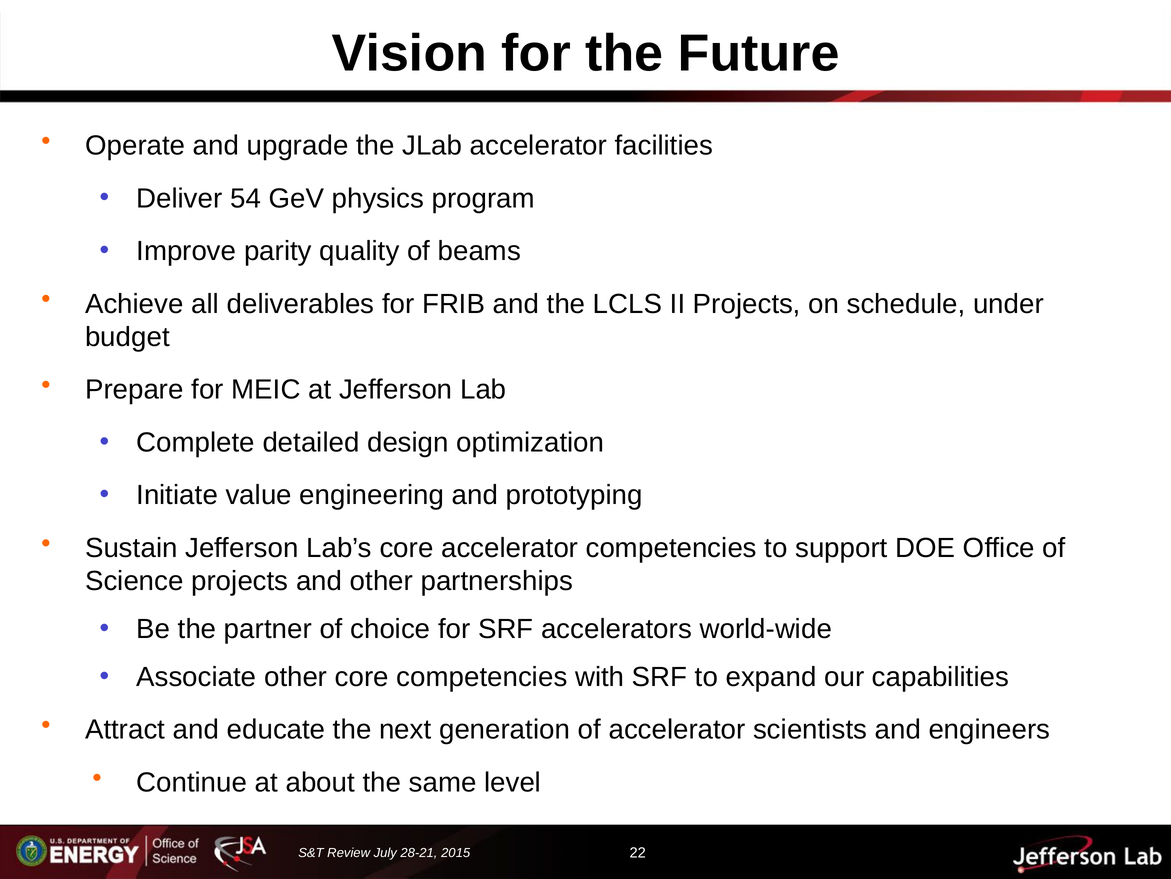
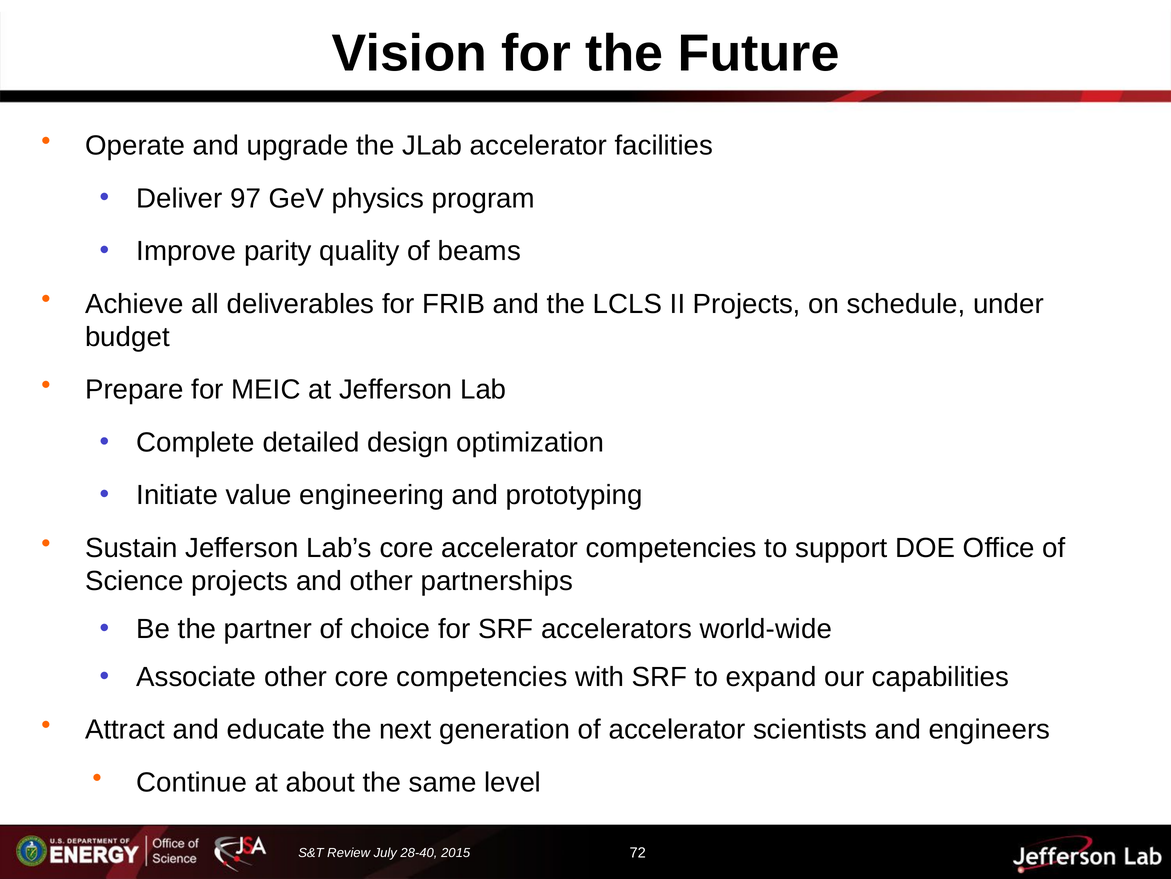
54: 54 -> 97 (246, 198)
28-21: 28-21 -> 28-40 (419, 852)
22: 22 -> 72 (638, 852)
